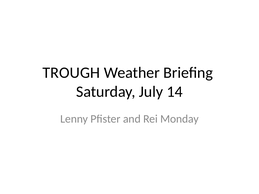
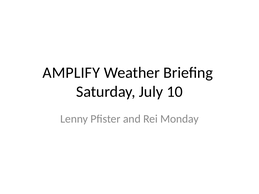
TROUGH: TROUGH -> AMPLIFY (71, 73)
14: 14 -> 10 (175, 92)
